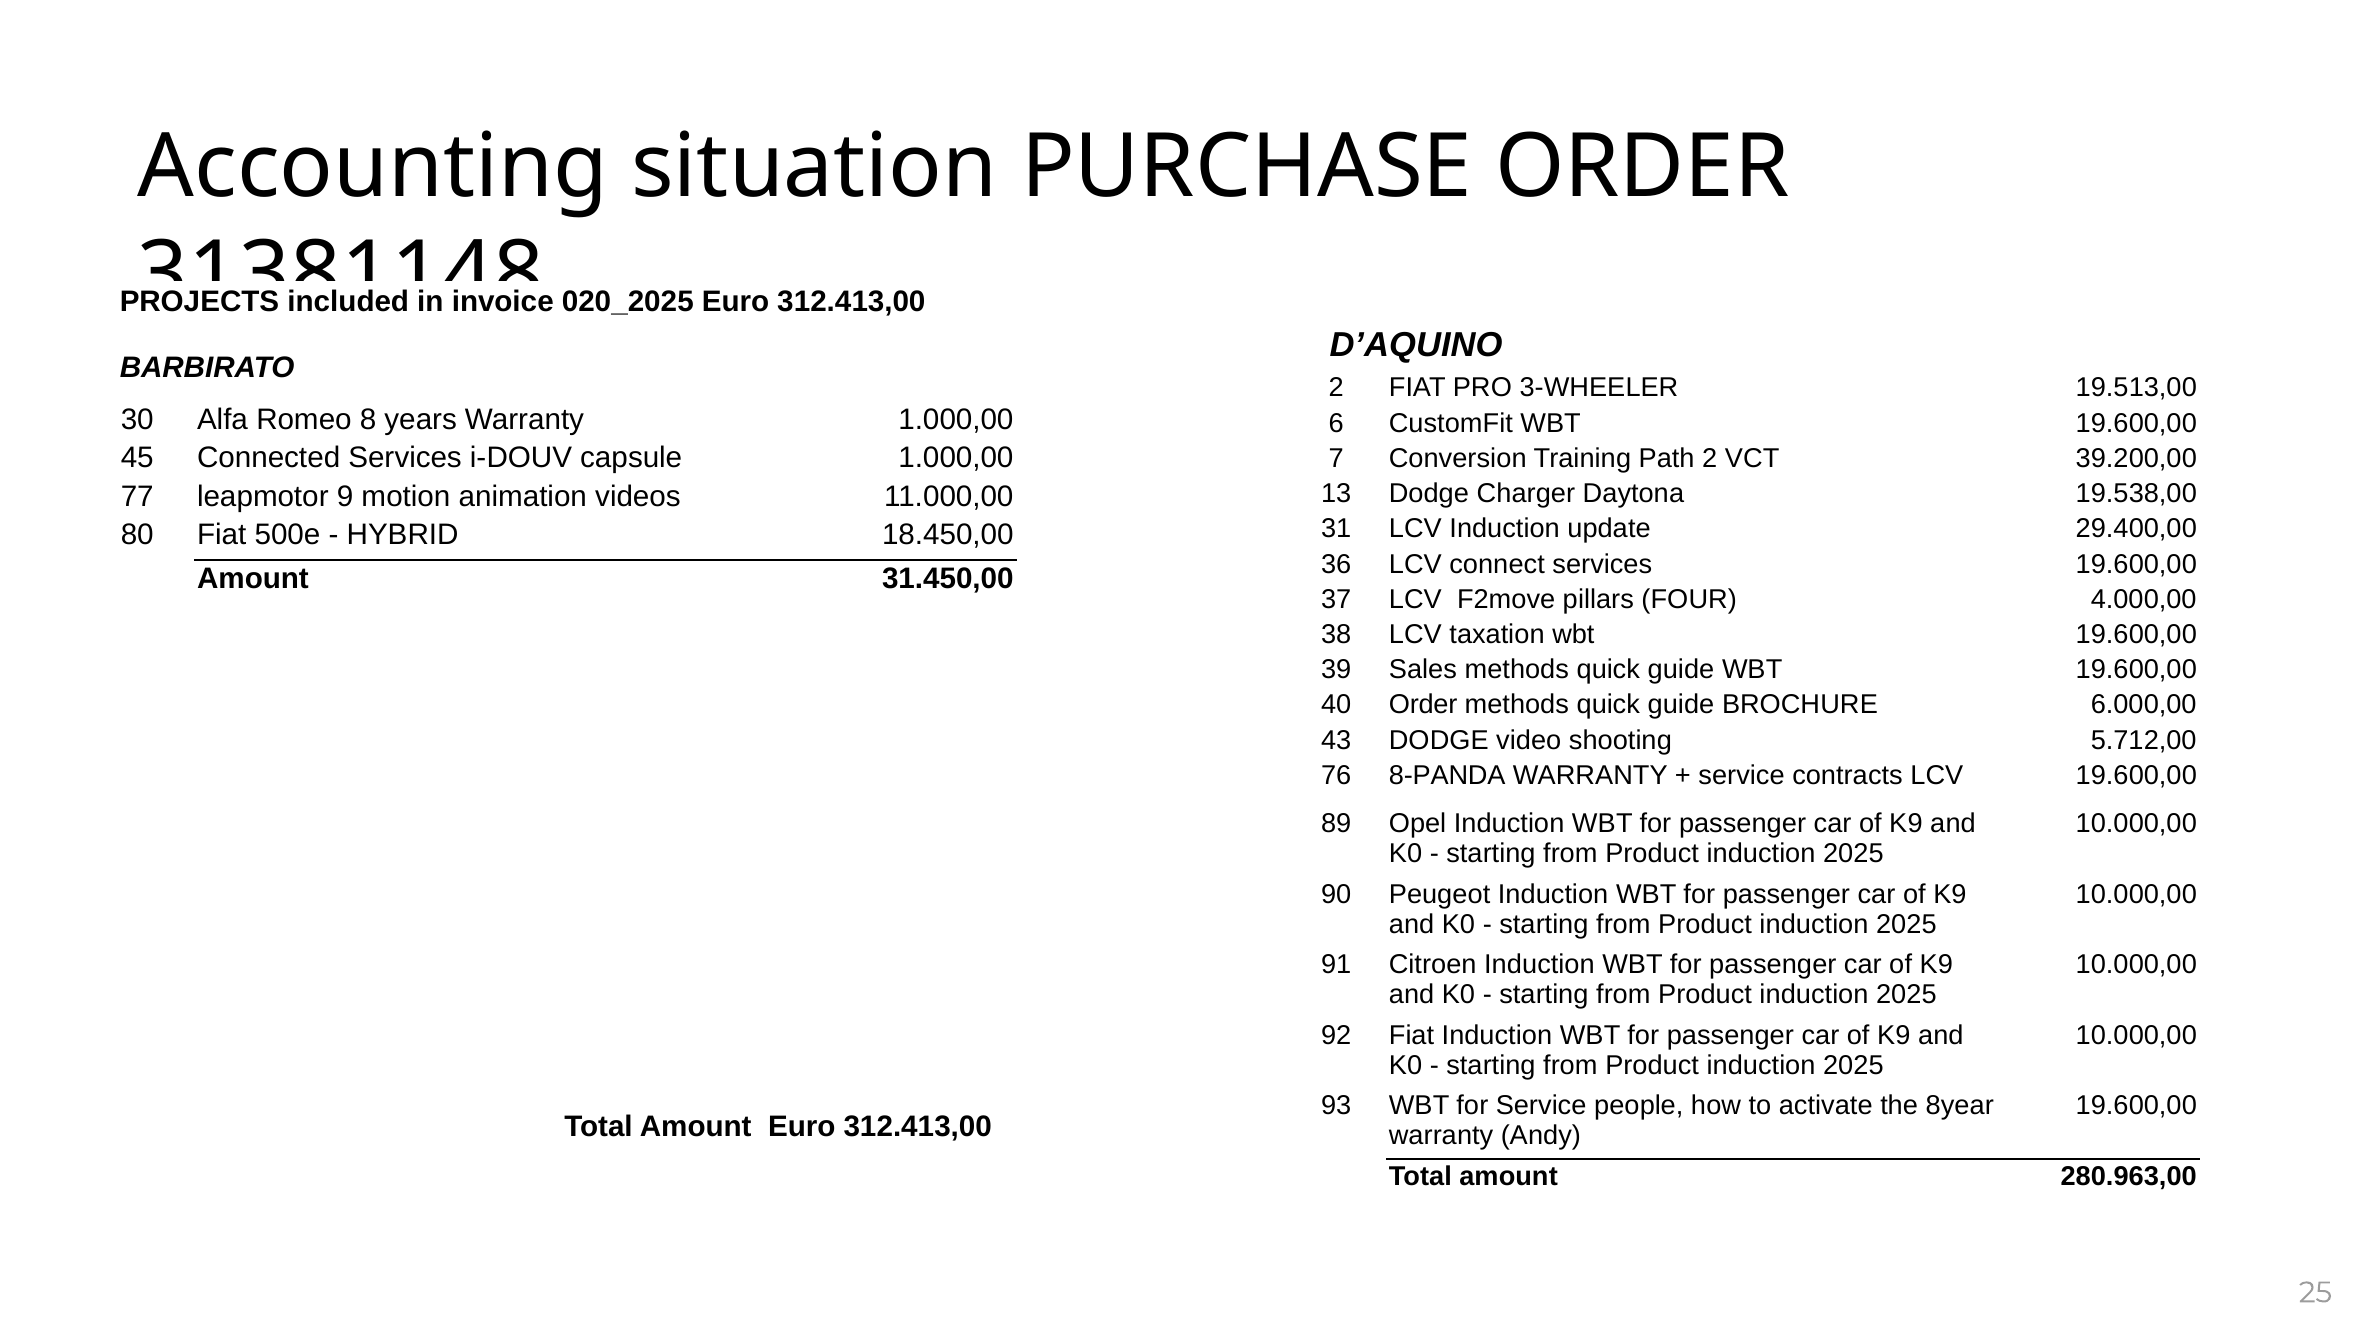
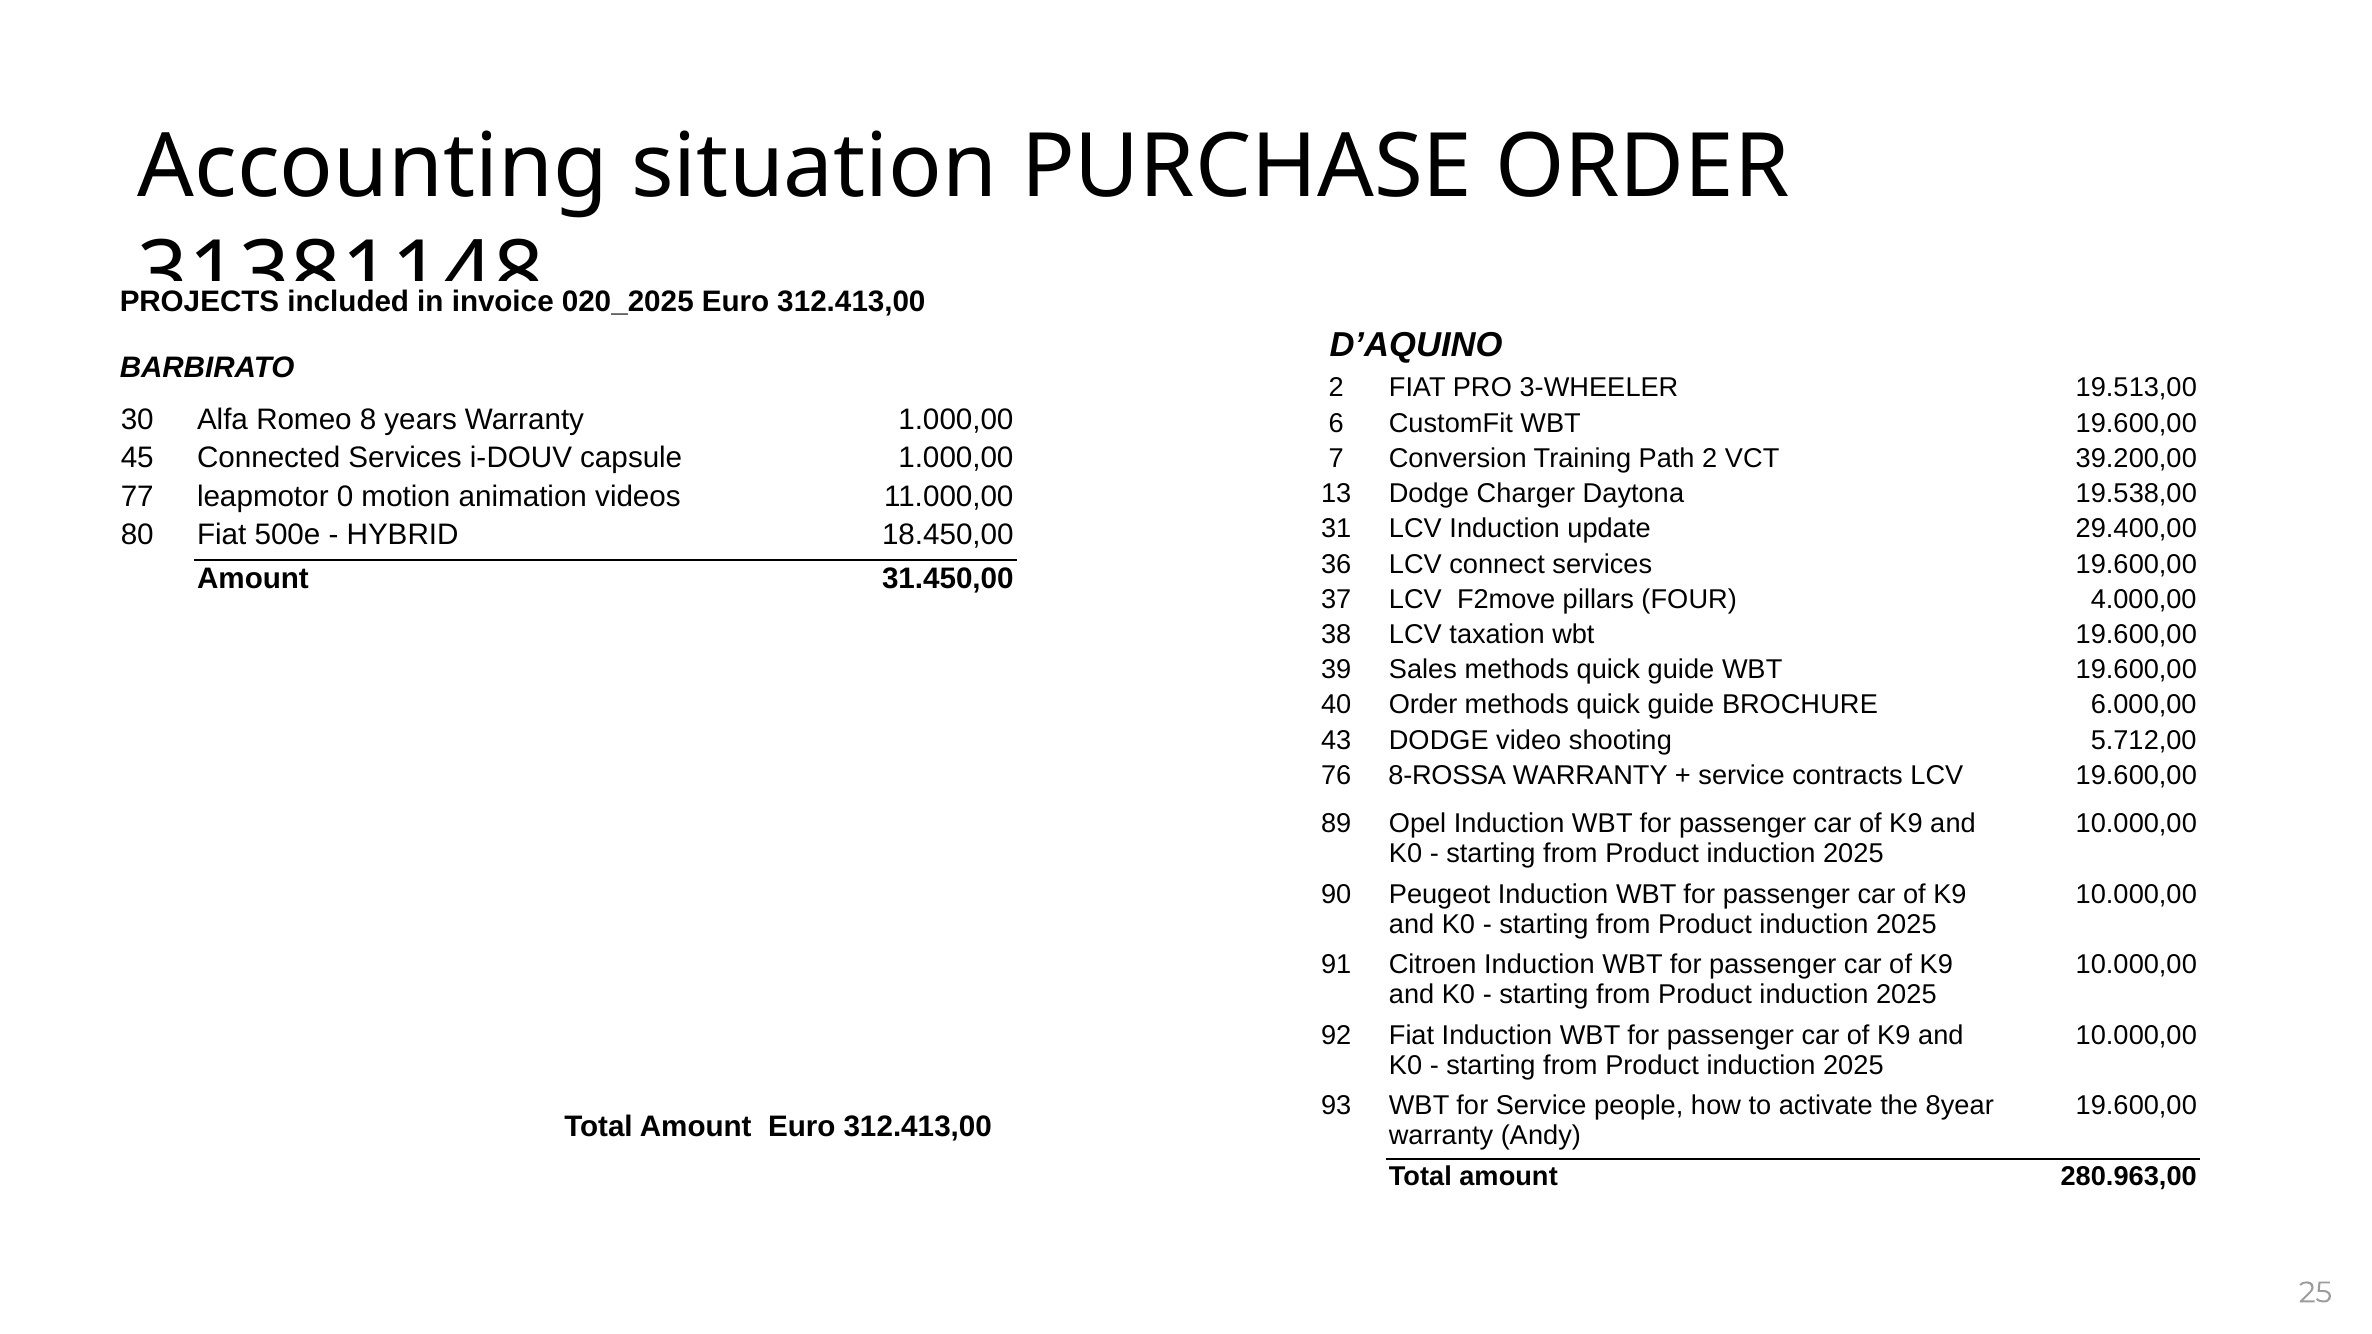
9: 9 -> 0 (345, 496)
8-PANDA: 8-PANDA -> 8-ROSSA (1447, 776)
